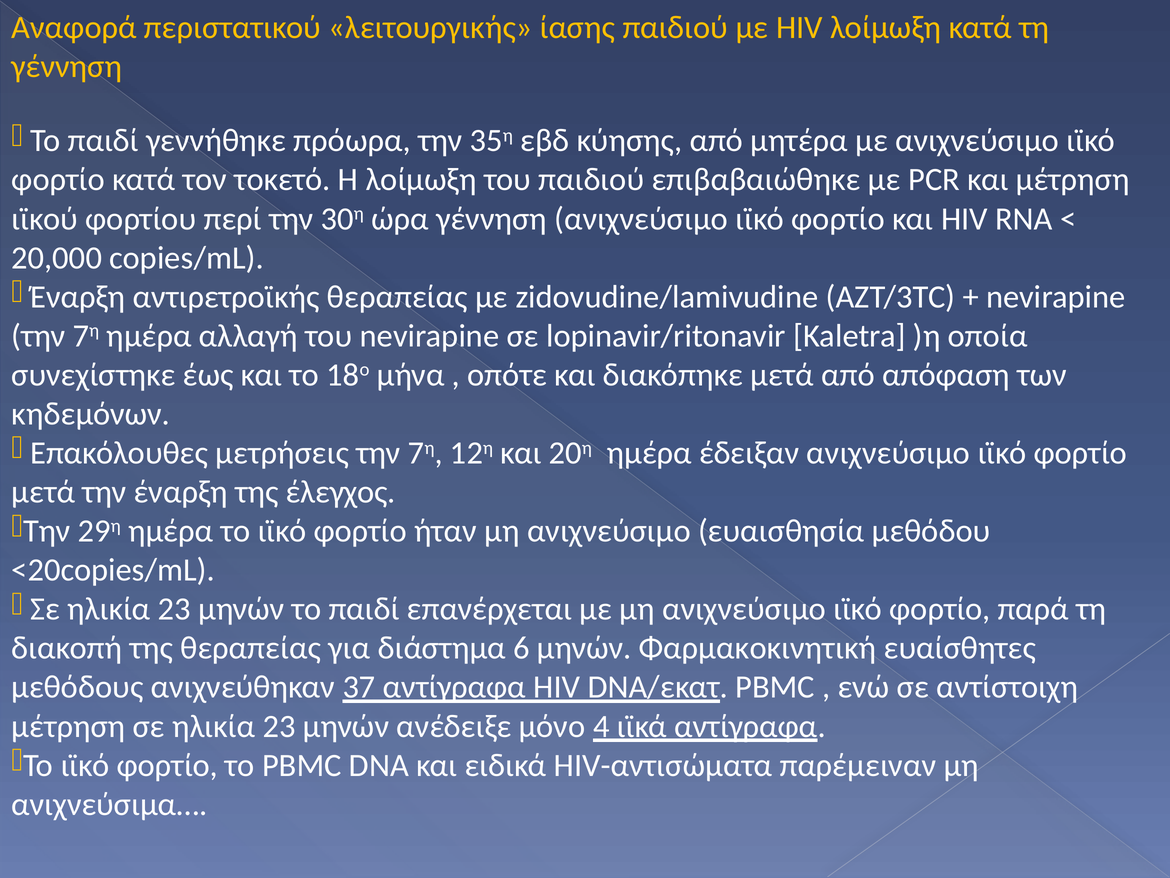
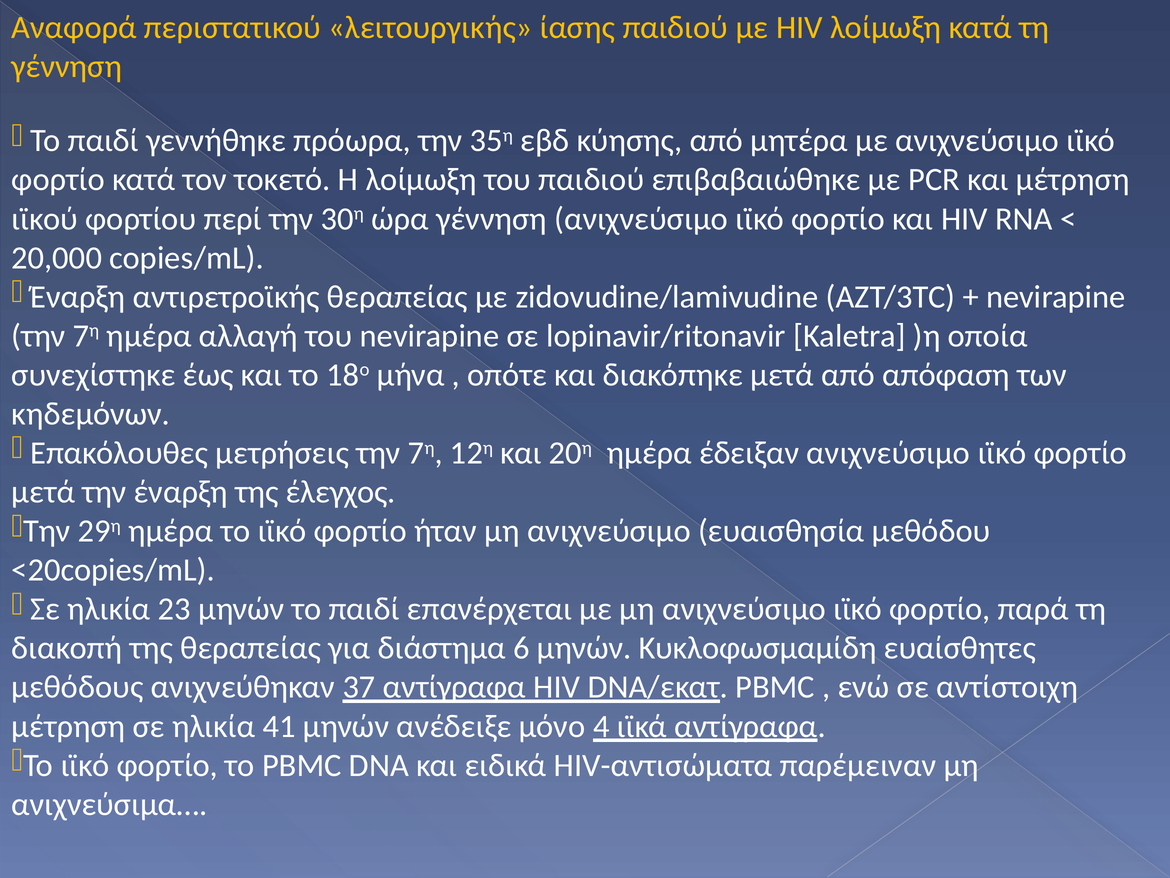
Φαρμακοκινητική: Φαρμακοκινητική -> Κυκλοφωσμαμίδη (758, 648)
μέτρηση σε ηλικία 23: 23 -> 41 (279, 726)
